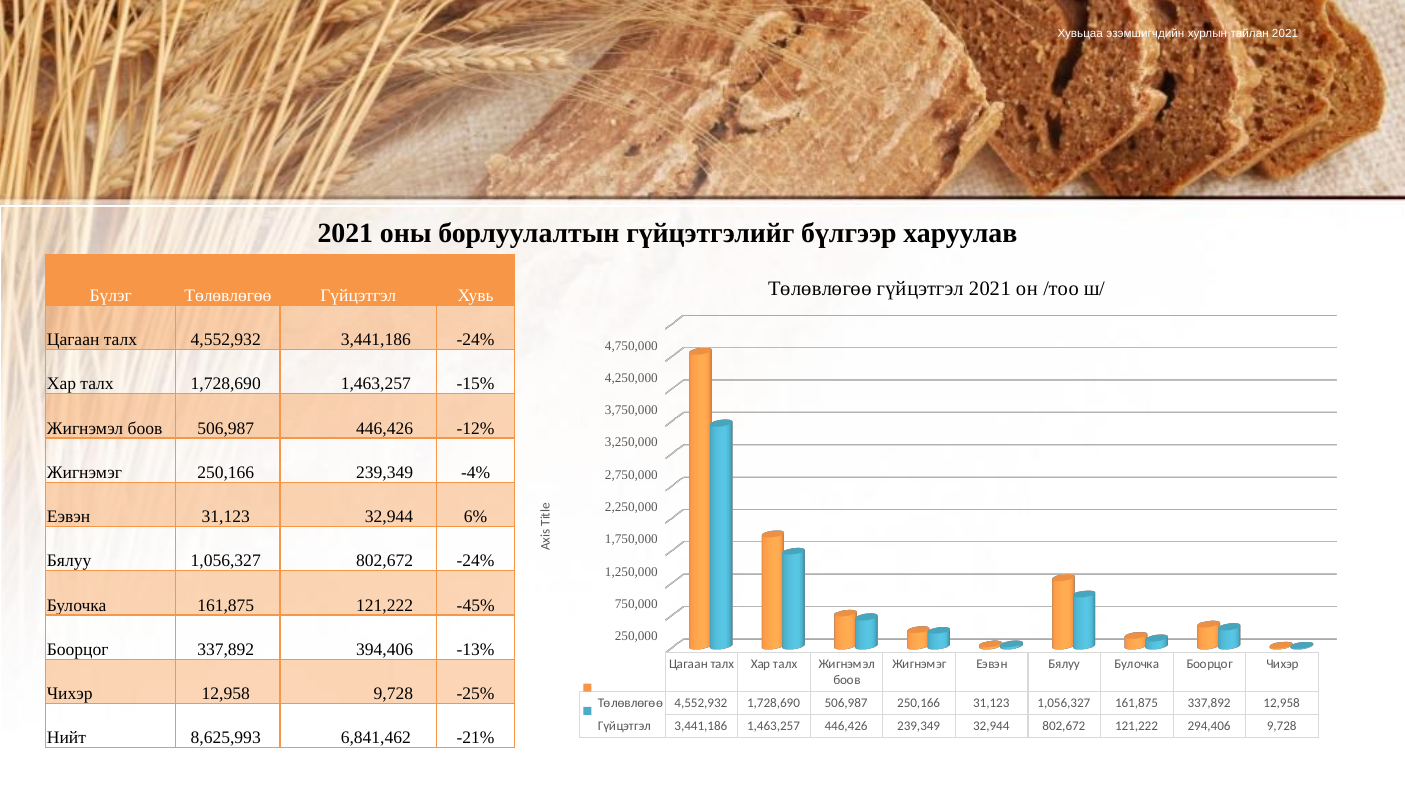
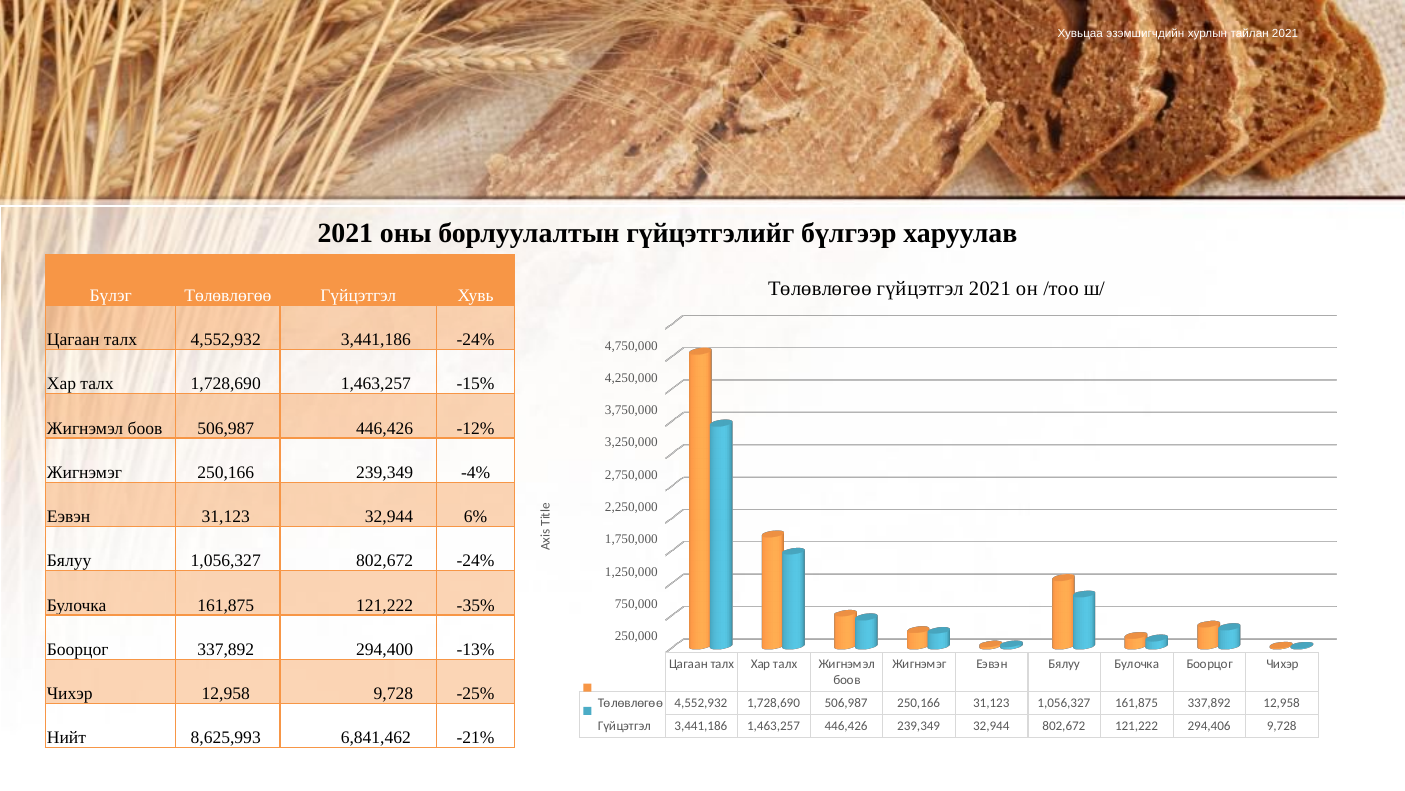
-45%: -45% -> -35% (476, 605)
394,406: 394,406 -> 294,400 (385, 649)
